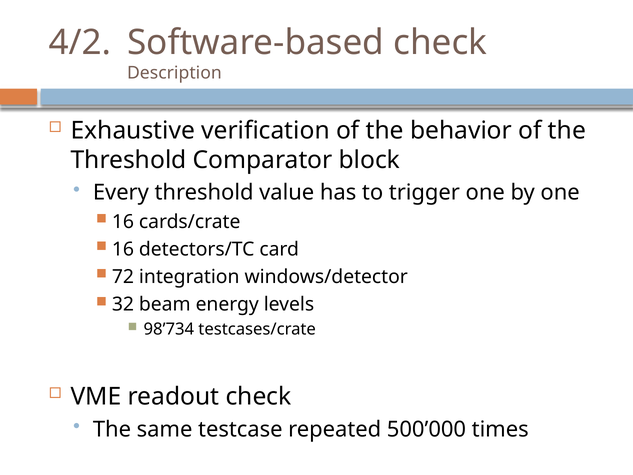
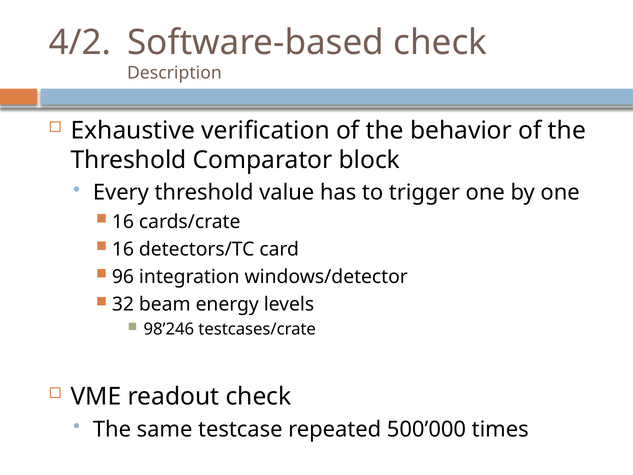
72: 72 -> 96 (123, 277)
98’734: 98’734 -> 98’246 (169, 329)
